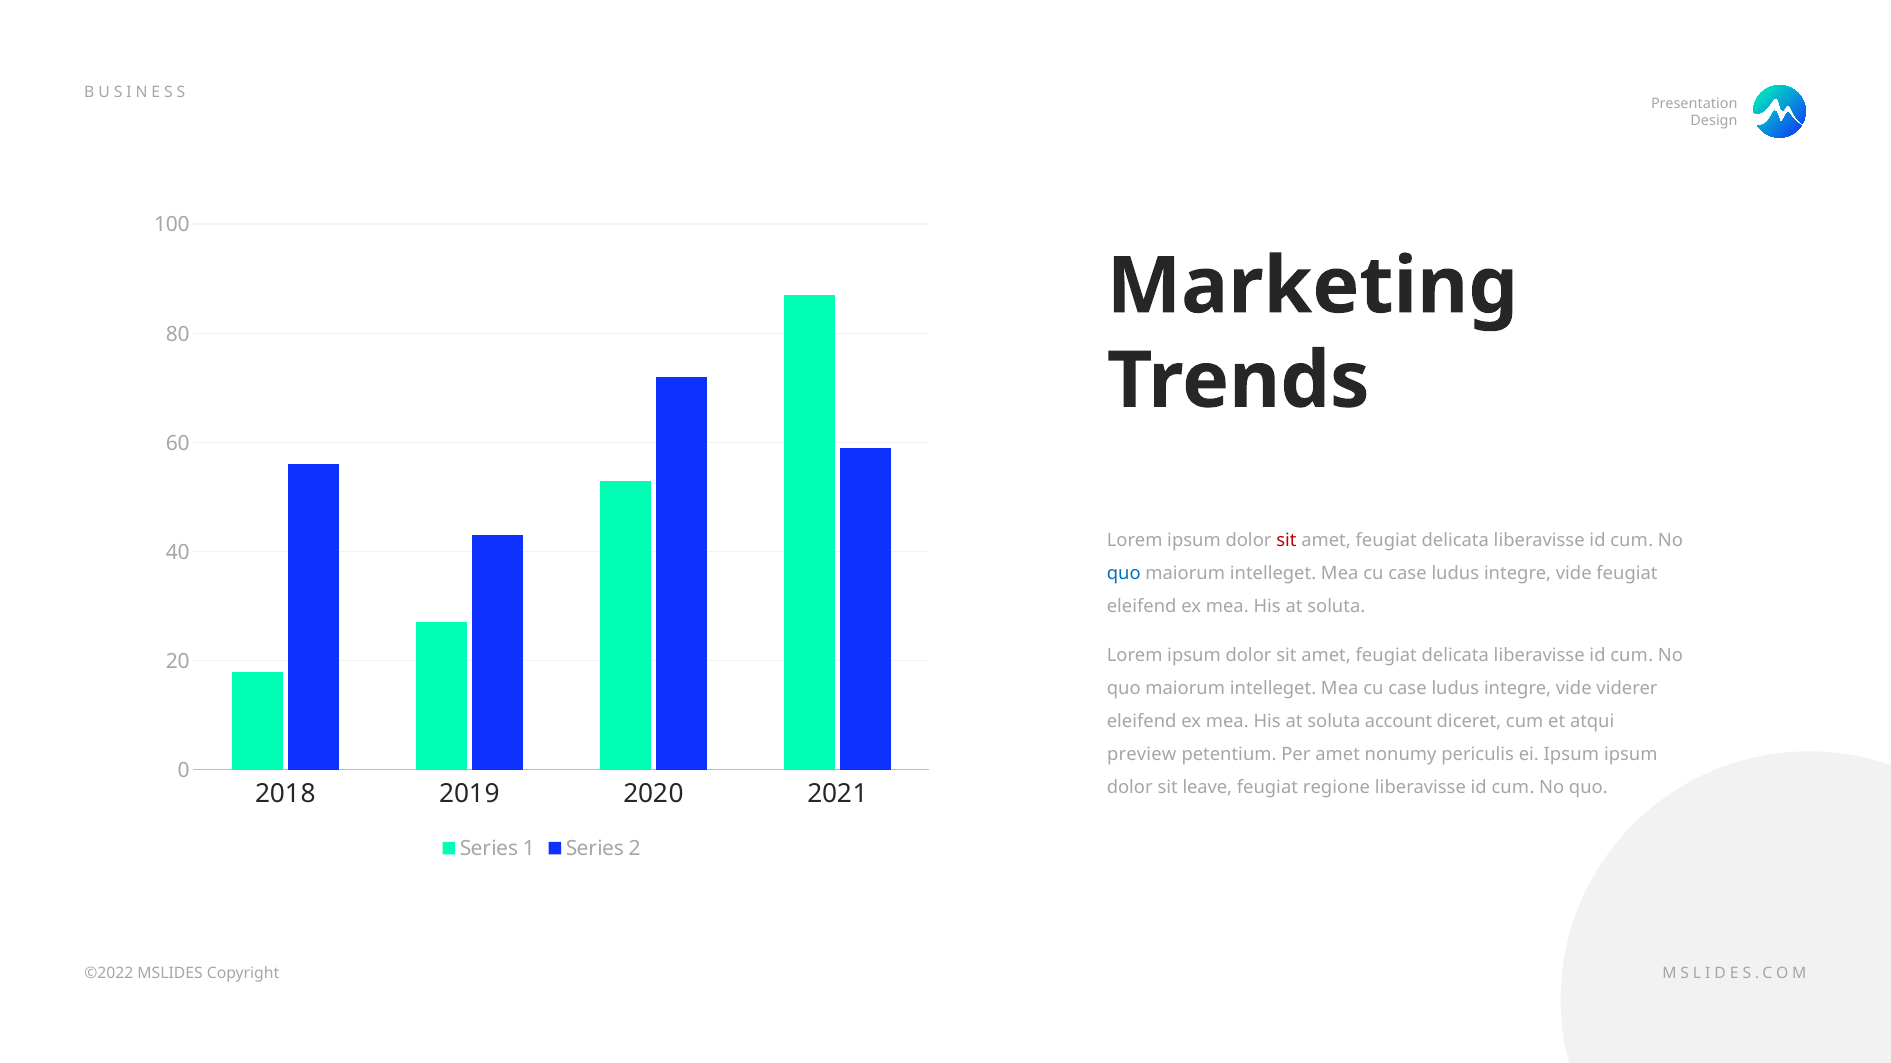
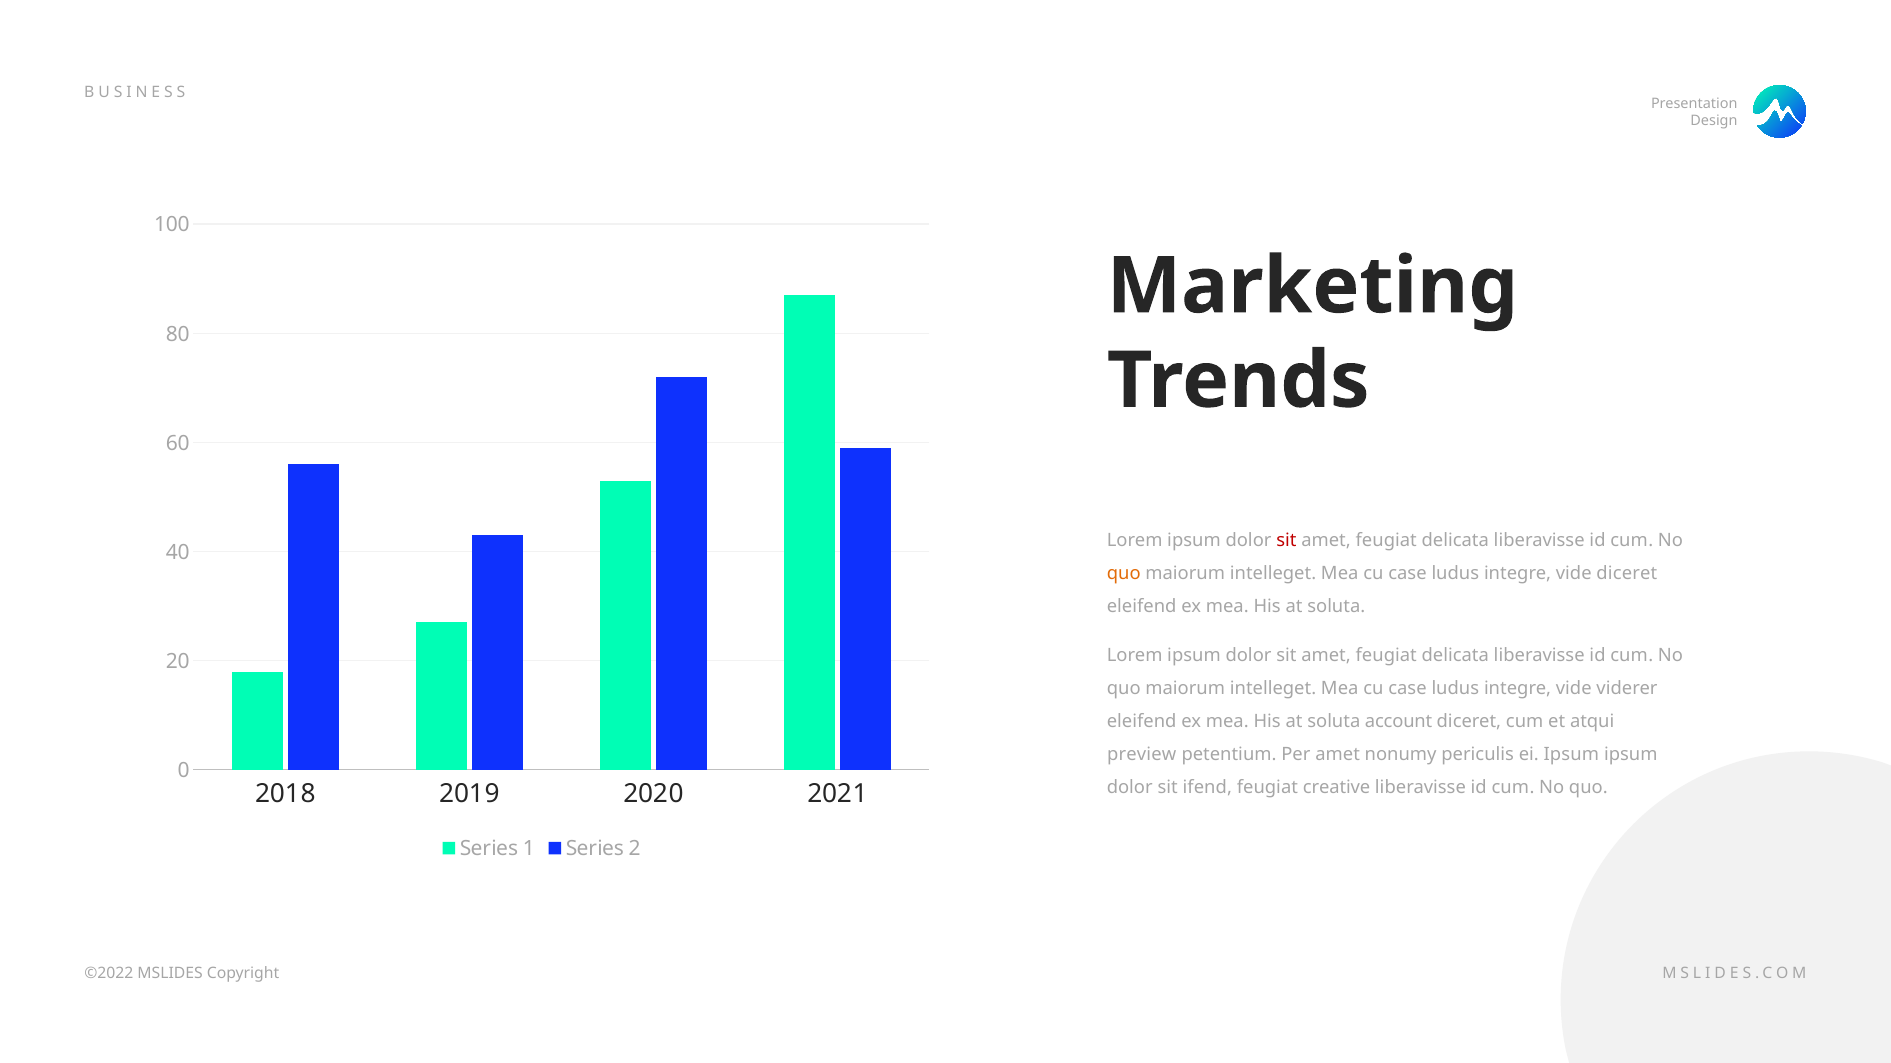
quo colour: blue -> orange (1124, 574)
vide feugiat: feugiat -> diceret (1627, 574)
leave: leave -> ifend (1207, 788)
regione: regione -> creative (1337, 788)
